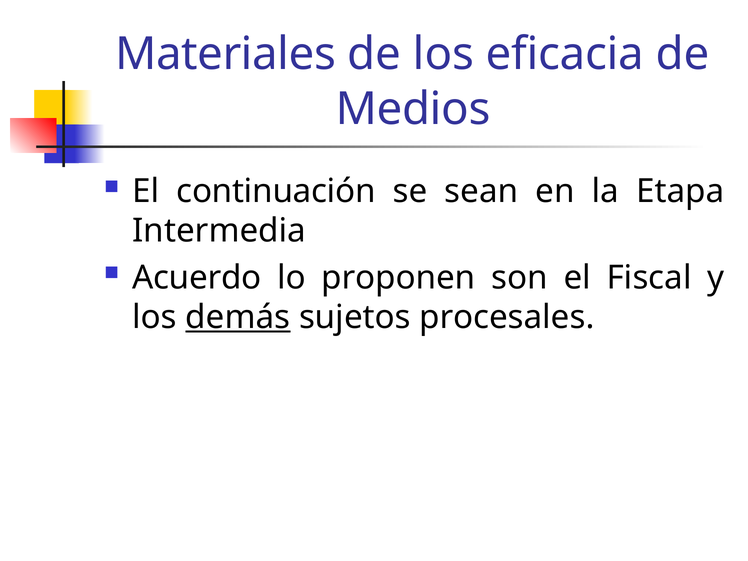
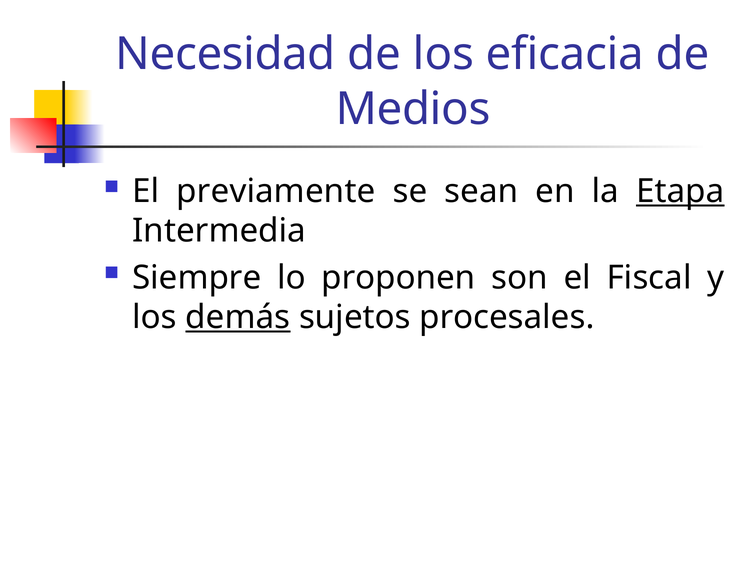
Materiales: Materiales -> Necesidad (226, 54)
continuación: continuación -> previamente (276, 191)
Etapa underline: none -> present (680, 191)
Acuerdo: Acuerdo -> Siempre (197, 278)
